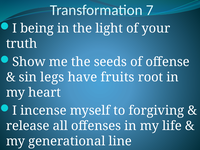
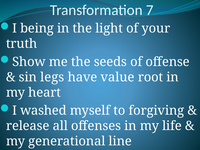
fruits: fruits -> value (118, 77)
incense: incense -> washed (43, 110)
